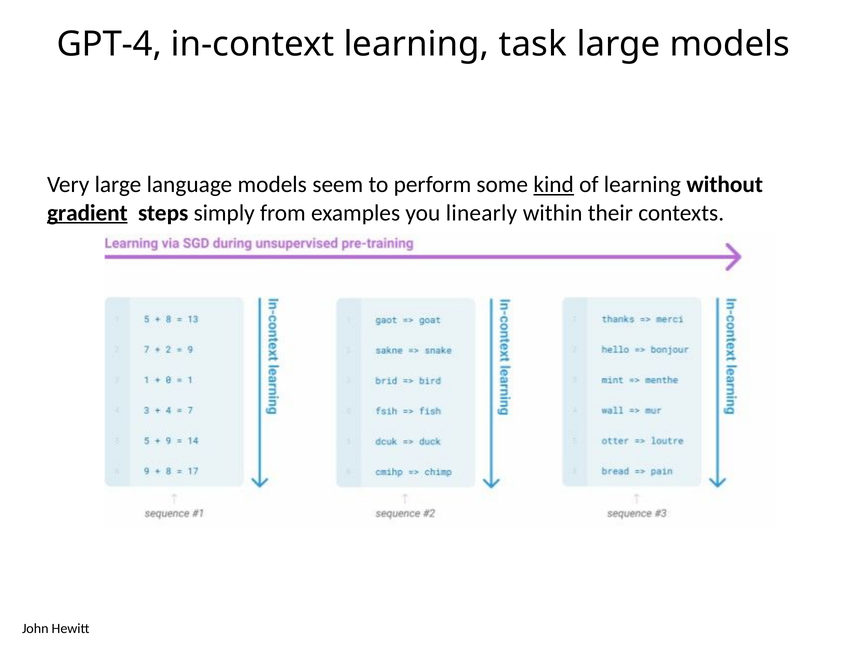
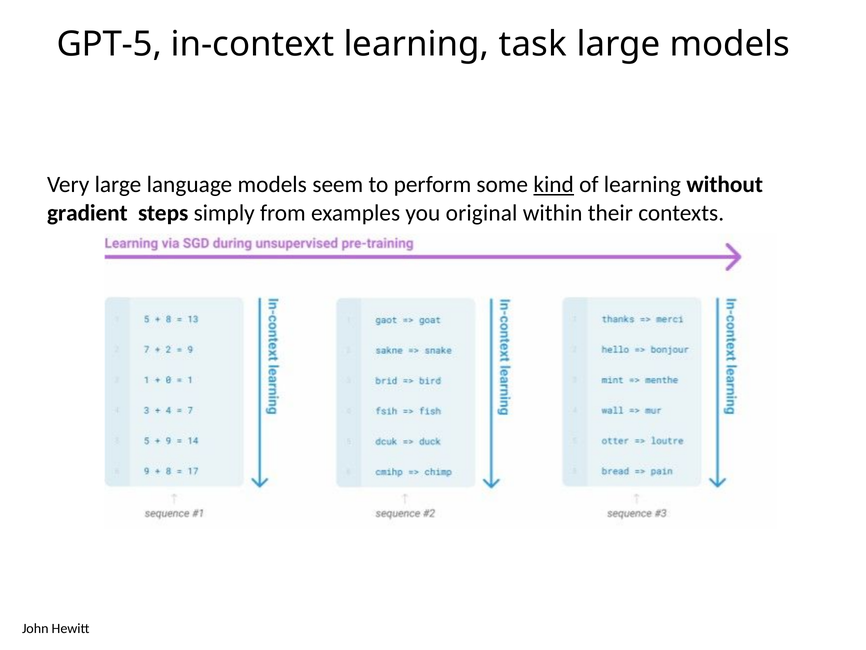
GPT-4: GPT-4 -> GPT-5 (109, 44)
gradient underline: present -> none (87, 213)
linearly: linearly -> original (482, 213)
